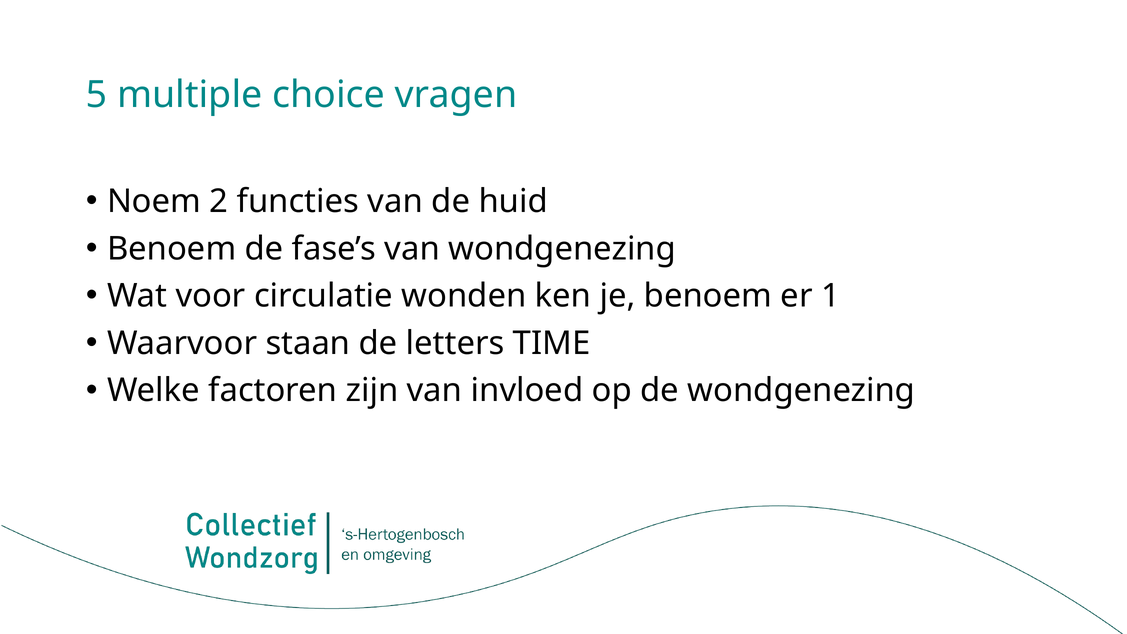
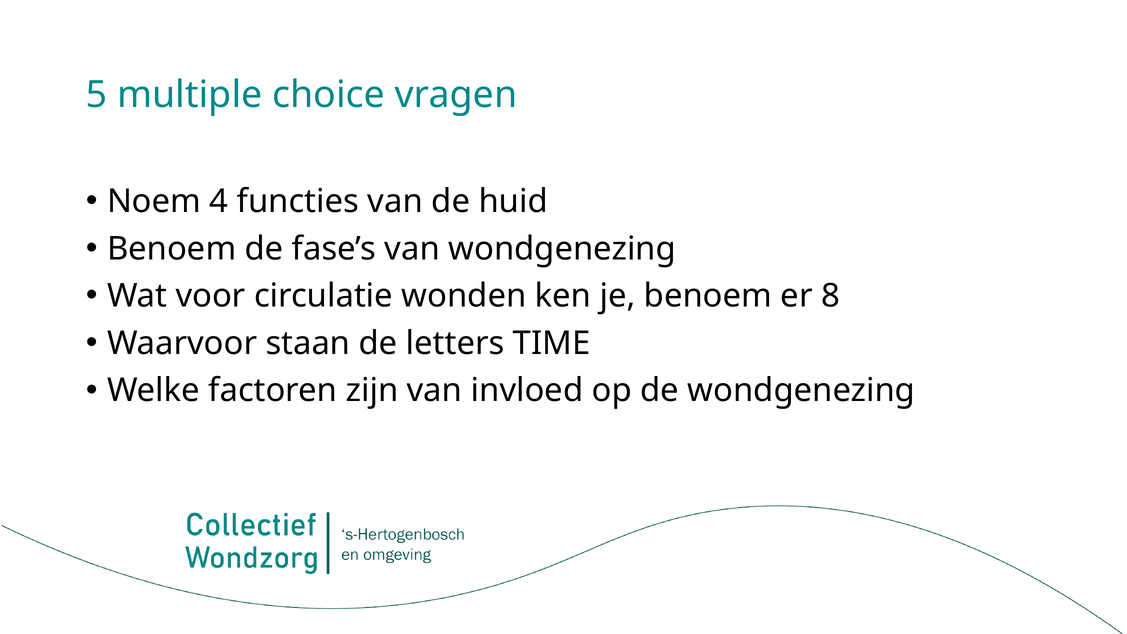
2: 2 -> 4 (219, 201)
1: 1 -> 8 (830, 296)
